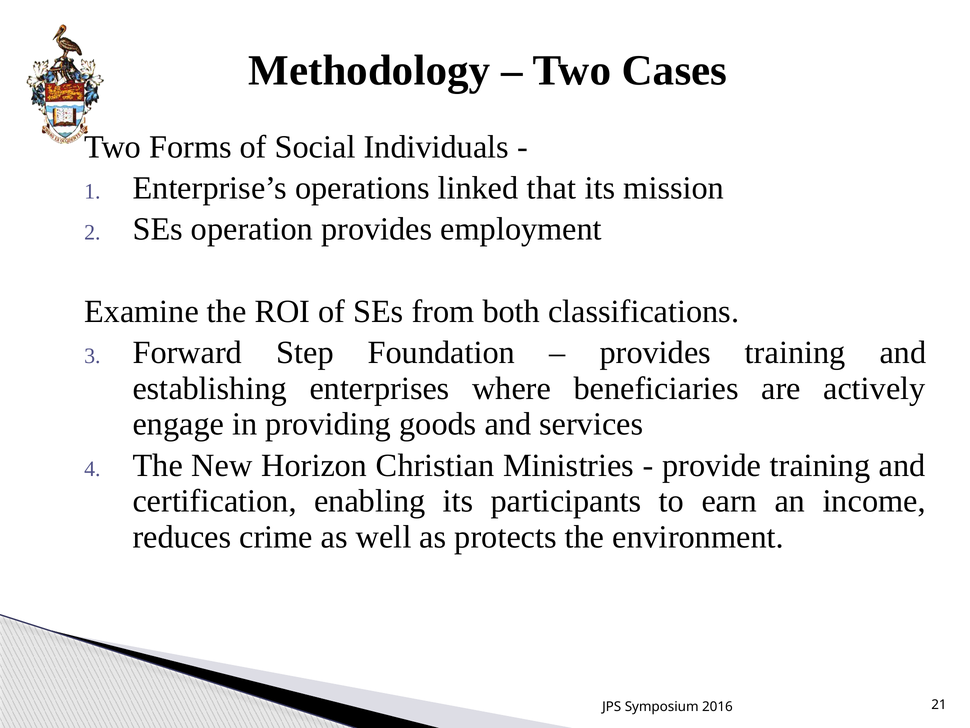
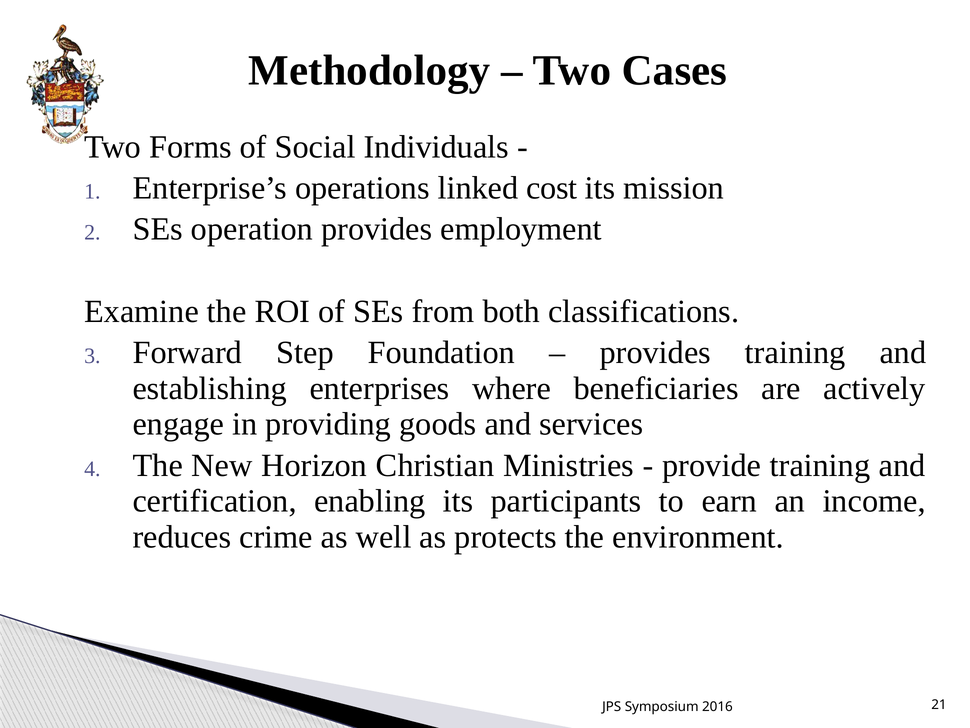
that: that -> cost (552, 188)
